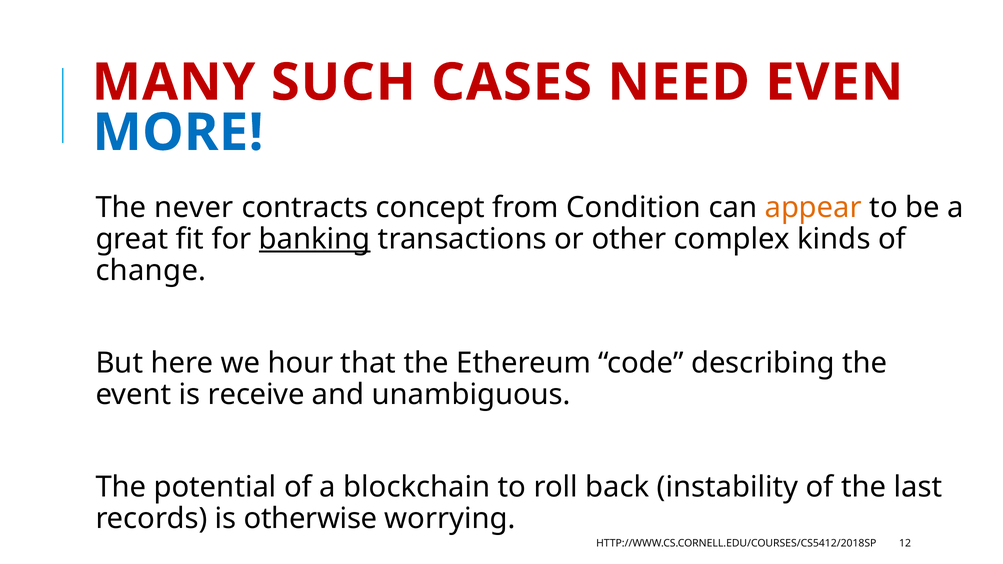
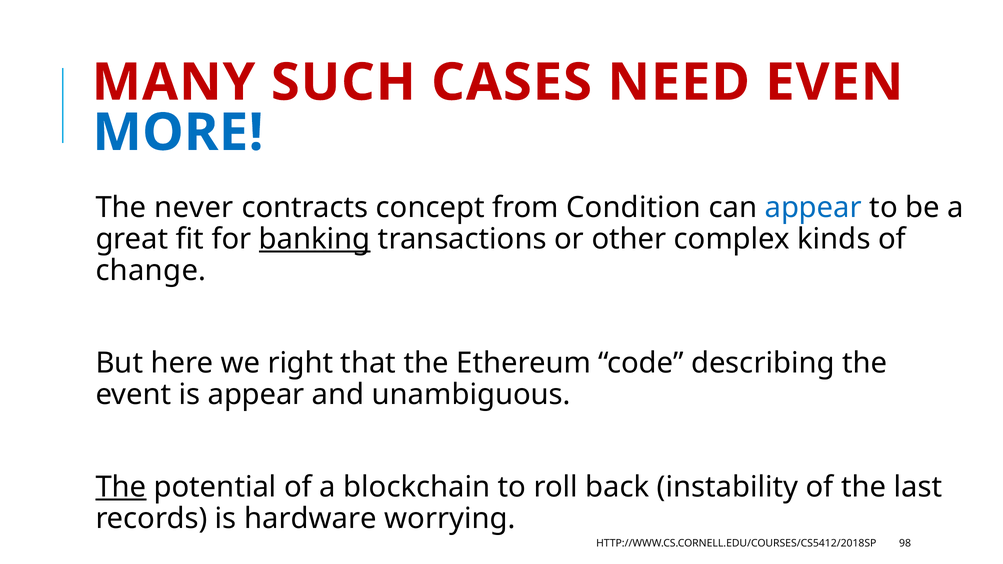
appear colour: orange -> blue (813, 207)
hour: hour -> right (300, 363)
is receive: receive -> appear (256, 395)
The underline: none -> present (121, 487)
otherwise: otherwise -> hardware (310, 519)
12: 12 -> 98 (905, 543)
